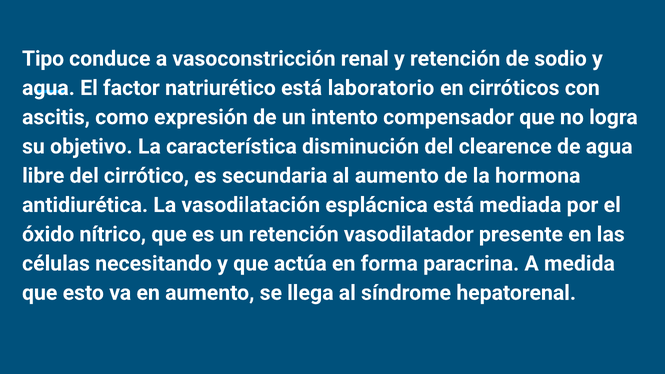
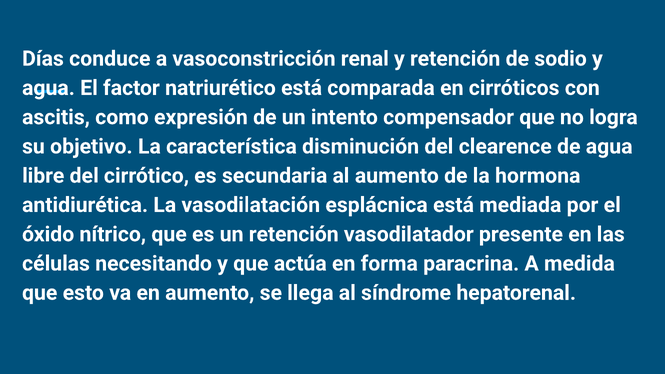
Tipo: Tipo -> Días (43, 59)
laboratorio: laboratorio -> comparada (381, 88)
